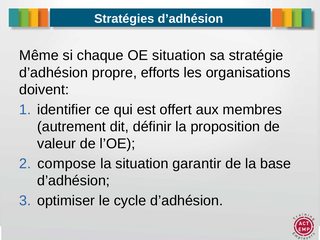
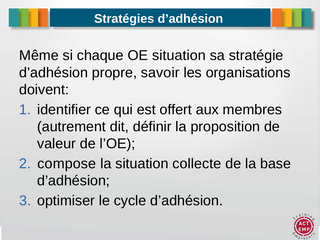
efforts: efforts -> savoir (160, 73)
garantir: garantir -> collecte (197, 164)
